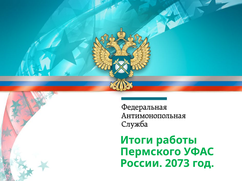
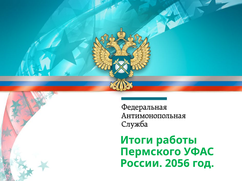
2073: 2073 -> 2056 (177, 164)
